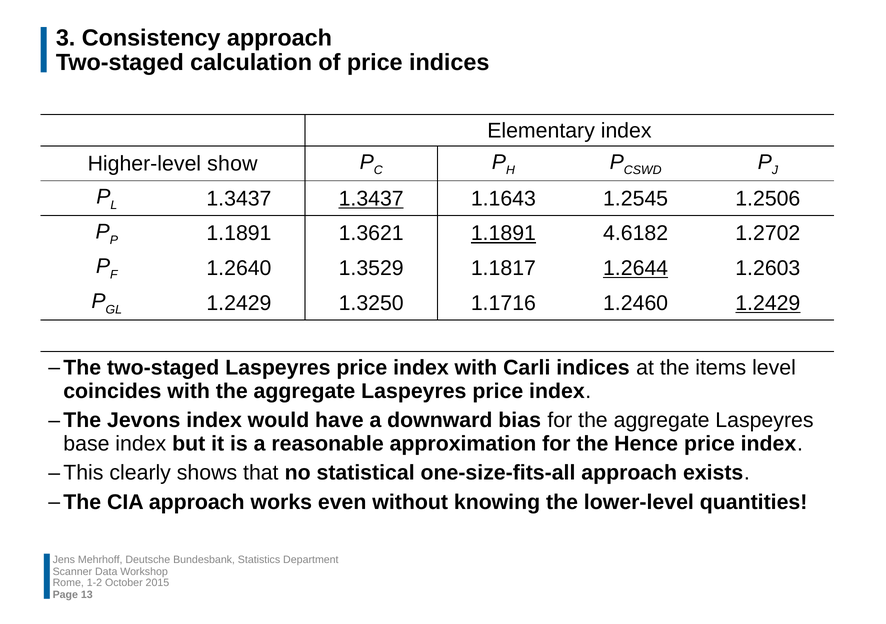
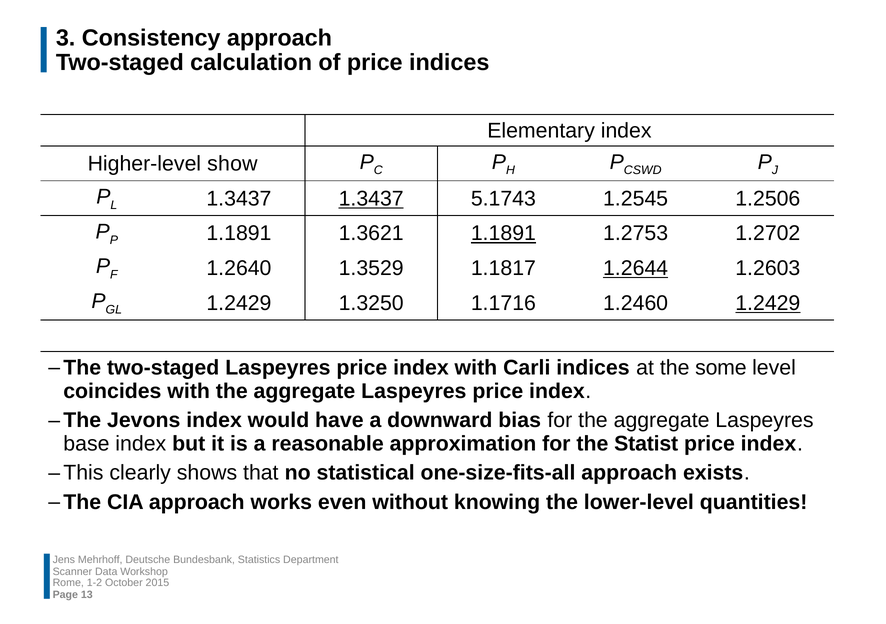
1.1643: 1.1643 -> 5.1743 (503, 199)
4.6182: 4.6182 -> 1.2753 (636, 233)
items: items -> some (721, 367)
Hence: Hence -> Statist (646, 444)
